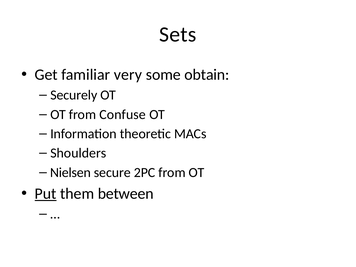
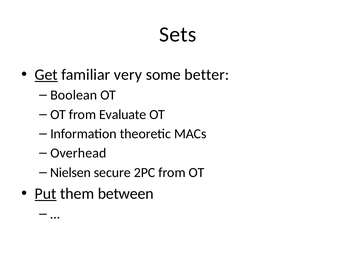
Get underline: none -> present (46, 75)
obtain: obtain -> better (207, 75)
Securely: Securely -> Boolean (74, 95)
Confuse: Confuse -> Evaluate (123, 114)
Shoulders: Shoulders -> Overhead (78, 153)
